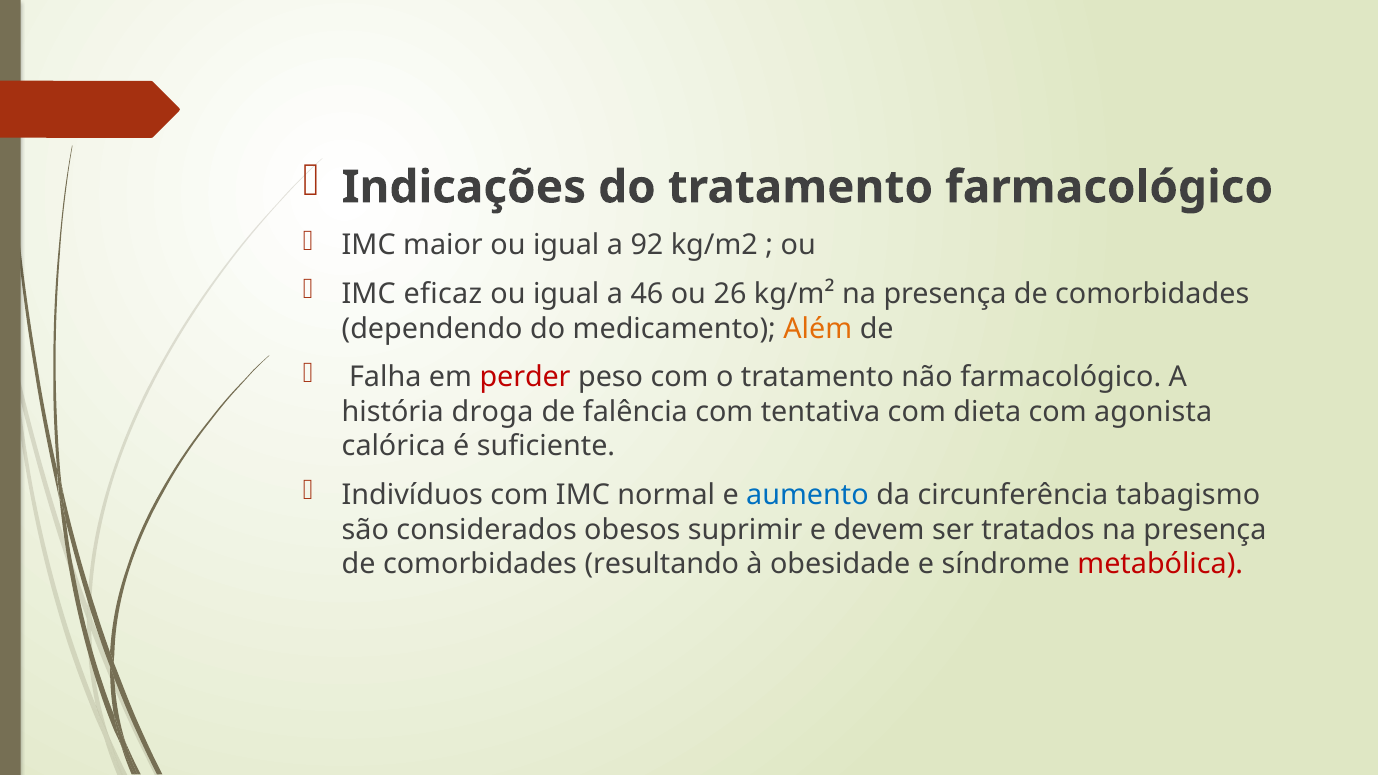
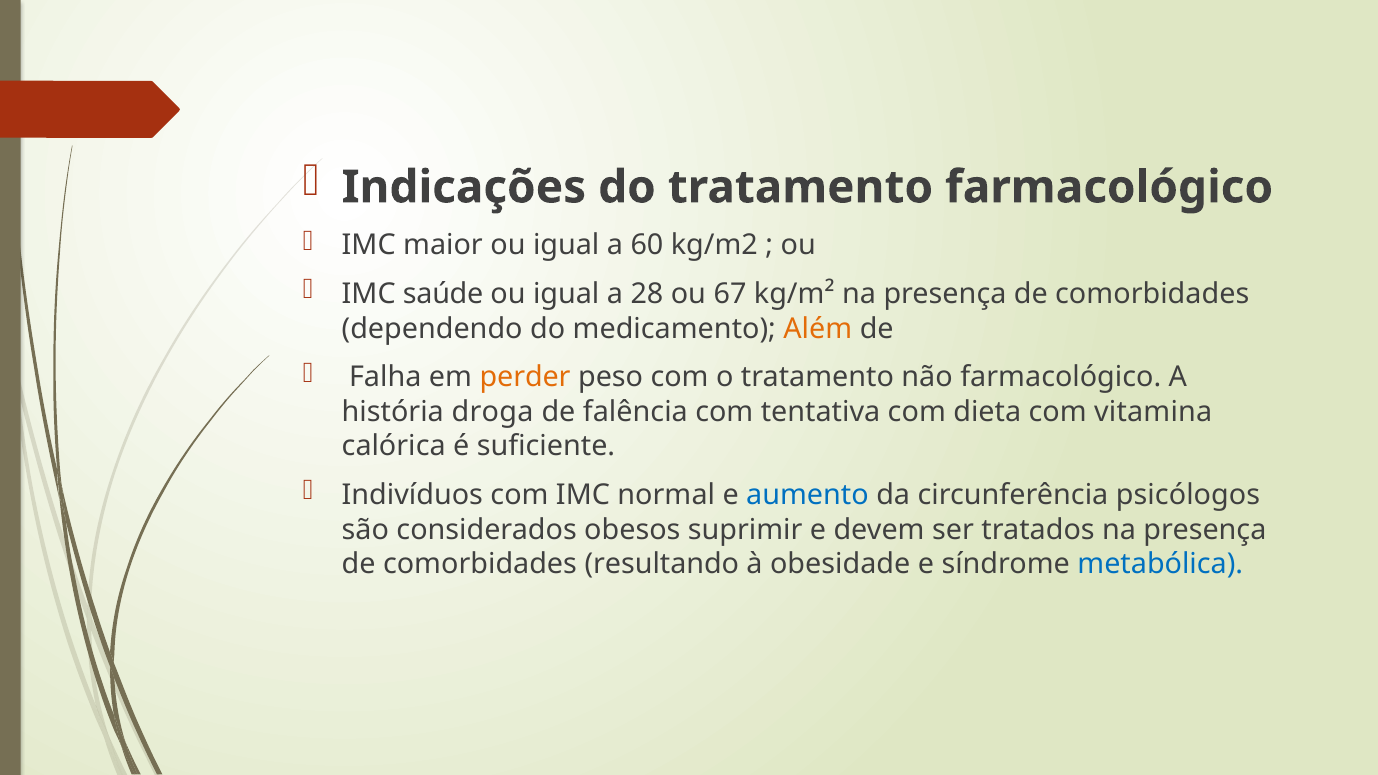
92: 92 -> 60 (647, 245)
eficaz: eficaz -> saúde (443, 294)
46: 46 -> 28 (647, 294)
26: 26 -> 67 (730, 294)
perder colour: red -> orange (525, 377)
agonista: agonista -> vitamina (1153, 412)
tabagismo: tabagismo -> psicólogos (1188, 495)
metabólica colour: red -> blue (1160, 564)
